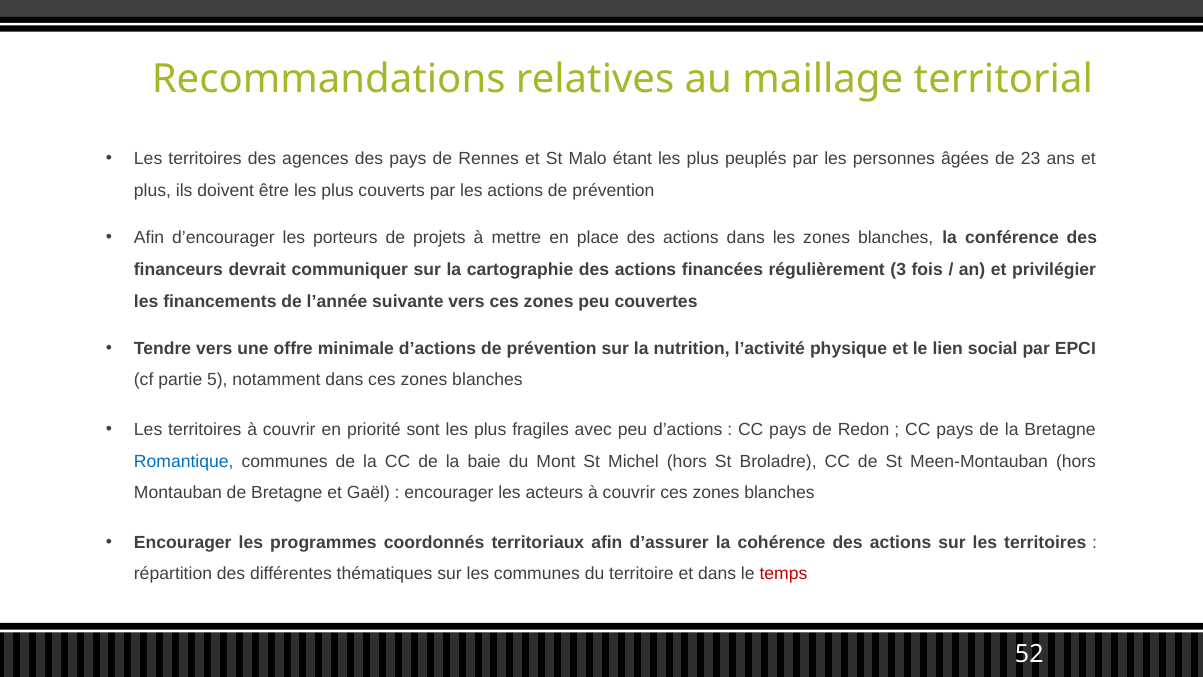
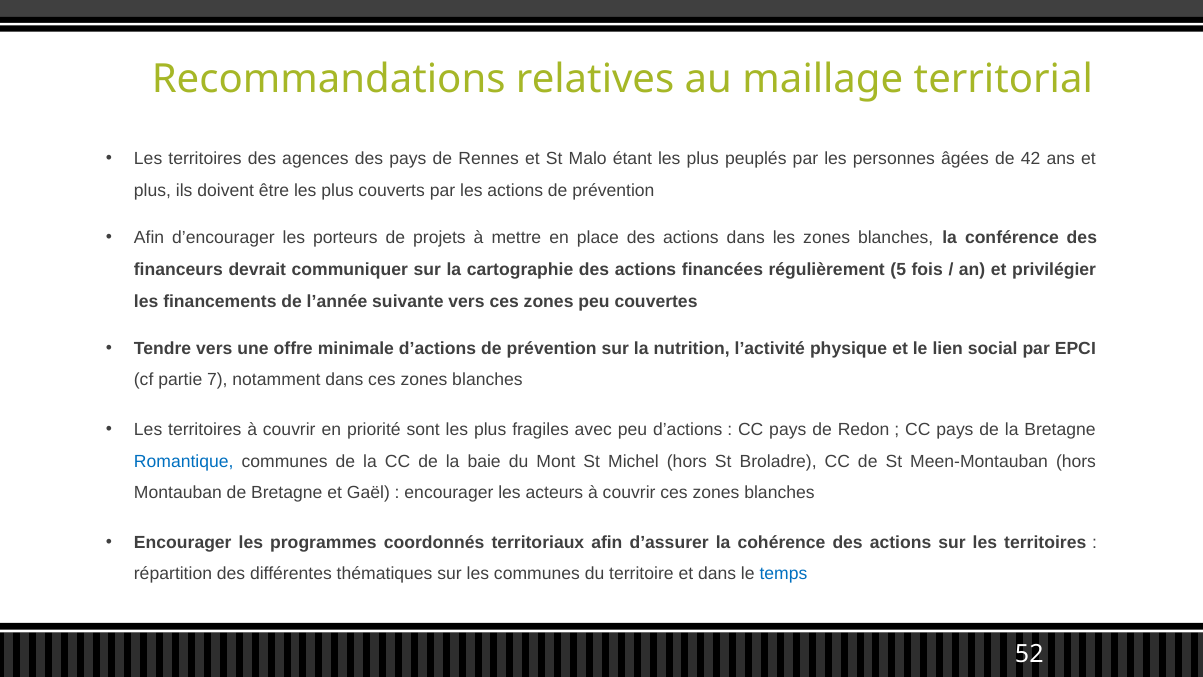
23: 23 -> 42 (1031, 159)
3: 3 -> 5 (898, 270)
5: 5 -> 7 (217, 380)
temps colour: red -> blue (784, 574)
